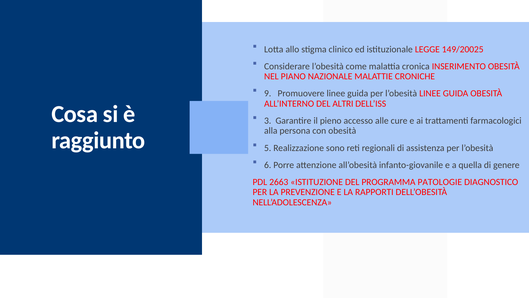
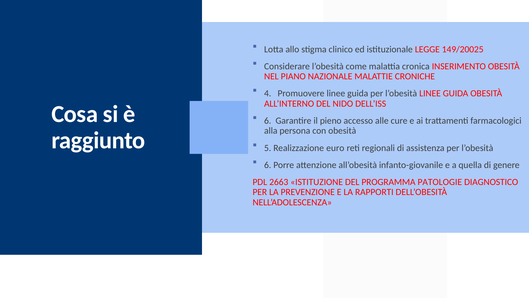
9: 9 -> 4 (268, 93)
ALTRI: ALTRI -> NIDO (343, 104)
3: 3 -> 6 (268, 121)
sono: sono -> euro (335, 148)
